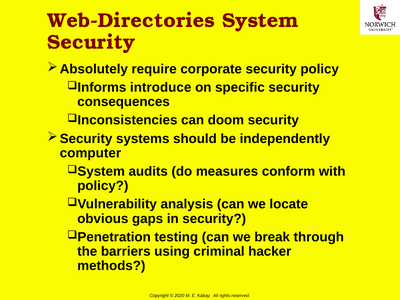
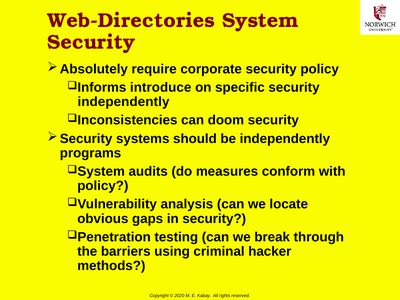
consequences: consequences -> independently (123, 102)
computer: computer -> programs (91, 153)
